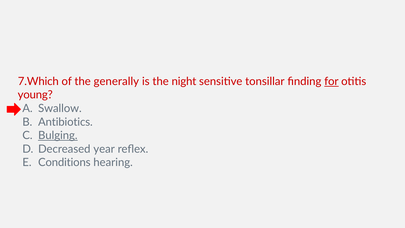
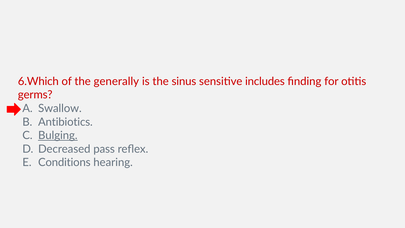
7.Which: 7.Which -> 6.Which (38, 81)
night: night -> sinus (184, 81)
tonsillar: tonsillar -> includes (265, 81)
for underline: present -> none (331, 81)
young: young -> germs (35, 95)
year: year -> pass (104, 149)
